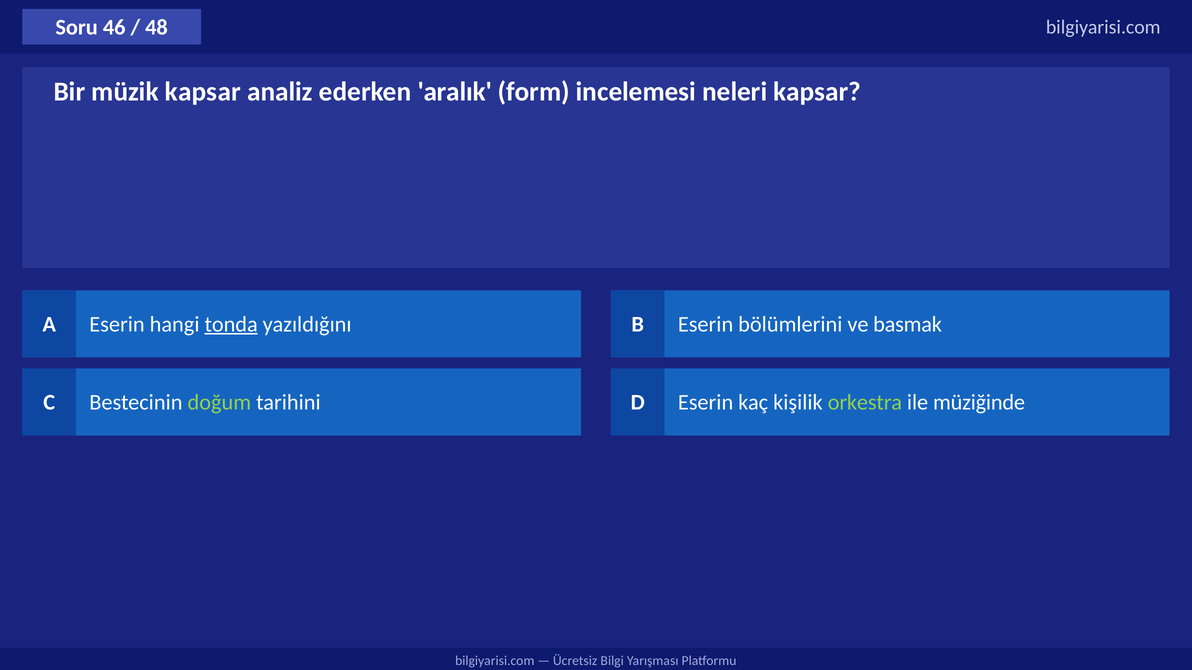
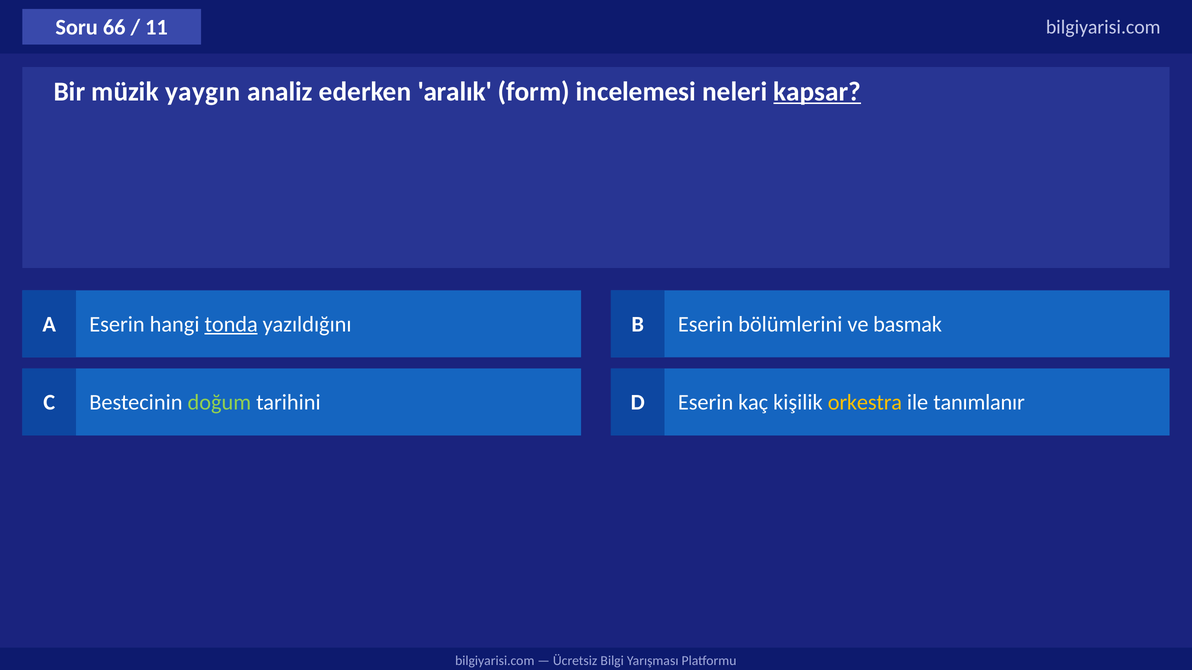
46: 46 -> 66 (114, 27)
48: 48 -> 11 (156, 27)
müzik kapsar: kapsar -> yaygın (203, 92)
kapsar underline: none -> present (817, 92)
orkestra colour: light green -> yellow (865, 403)
müziğinde: müziğinde -> tanımlanır (979, 403)
